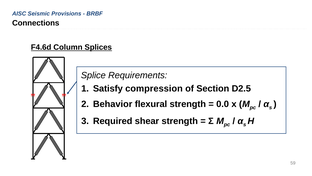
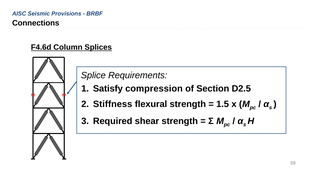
Behavior: Behavior -> Stiffness (113, 104)
0.0: 0.0 -> 1.5 (223, 104)
